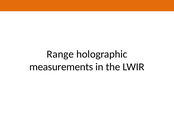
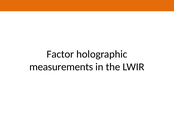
Range: Range -> Factor (60, 54)
